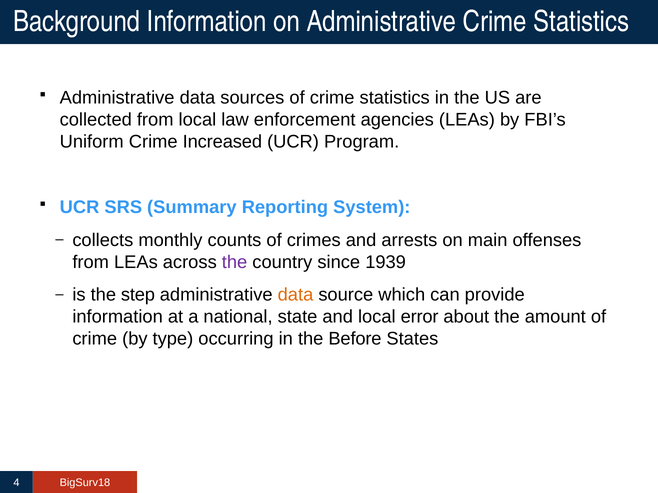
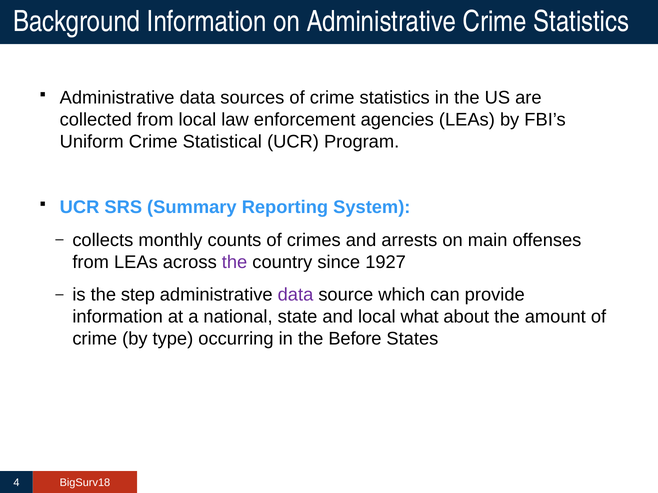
Increased: Increased -> Statistical (222, 142)
1939: 1939 -> 1927 (386, 262)
data colour: orange -> purple (295, 295)
error: error -> what (420, 317)
